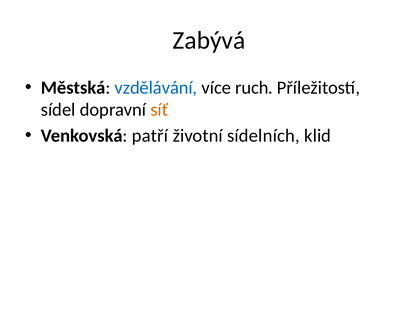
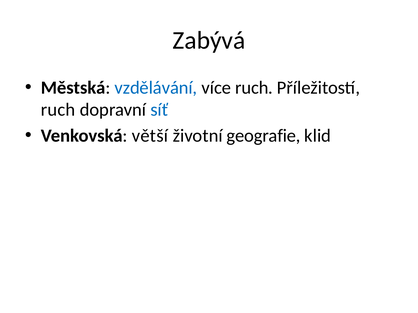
sídel: sídel -> ruch (58, 110)
síť colour: orange -> blue (159, 110)
patří: patří -> větší (150, 136)
sídelních: sídelních -> geografie (264, 136)
